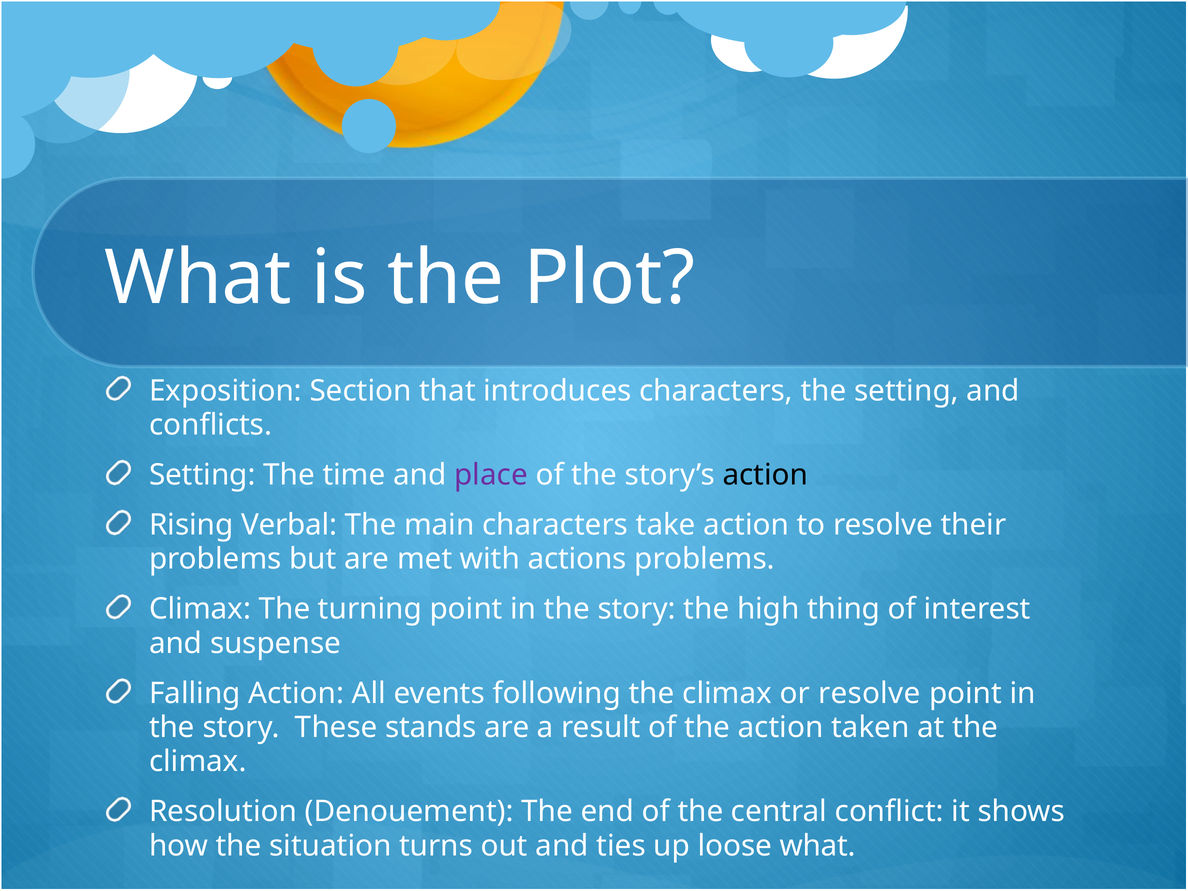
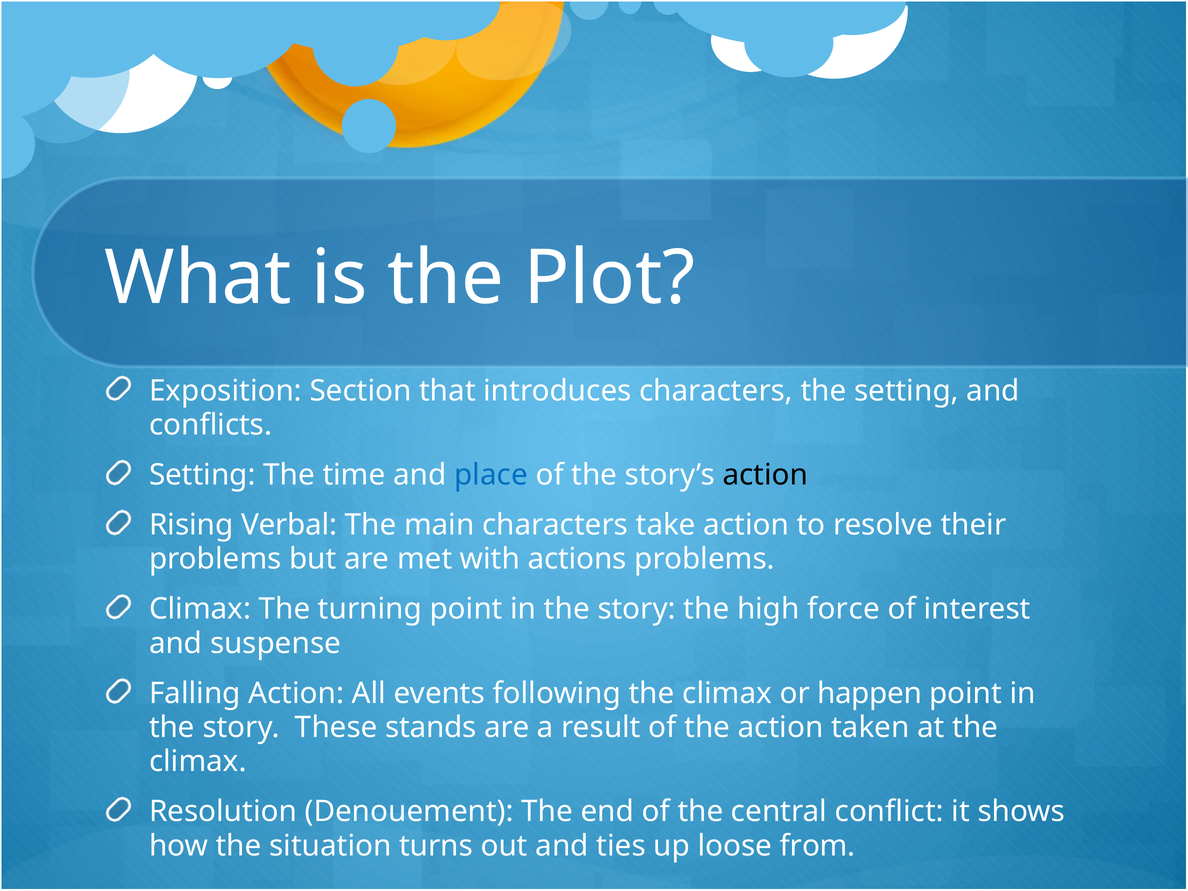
place colour: purple -> blue (491, 475)
thing: thing -> force (844, 609)
or resolve: resolve -> happen (870, 693)
loose what: what -> from (818, 846)
